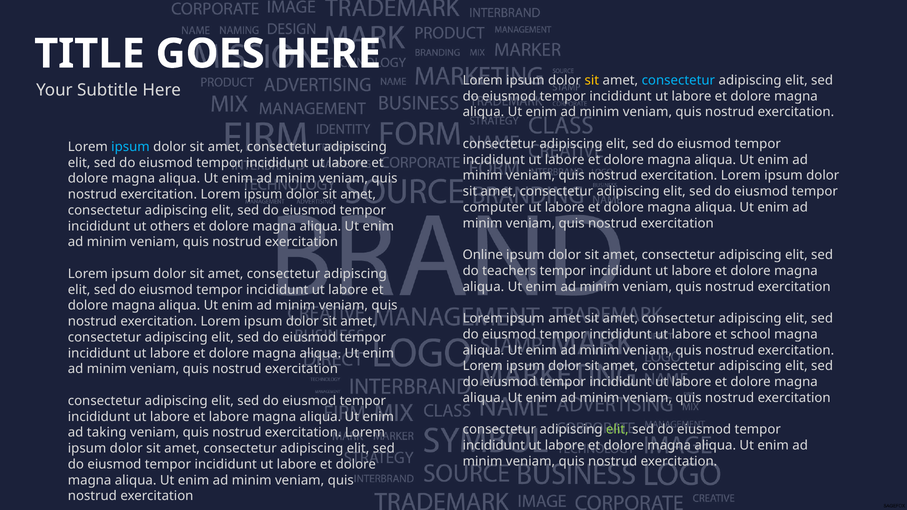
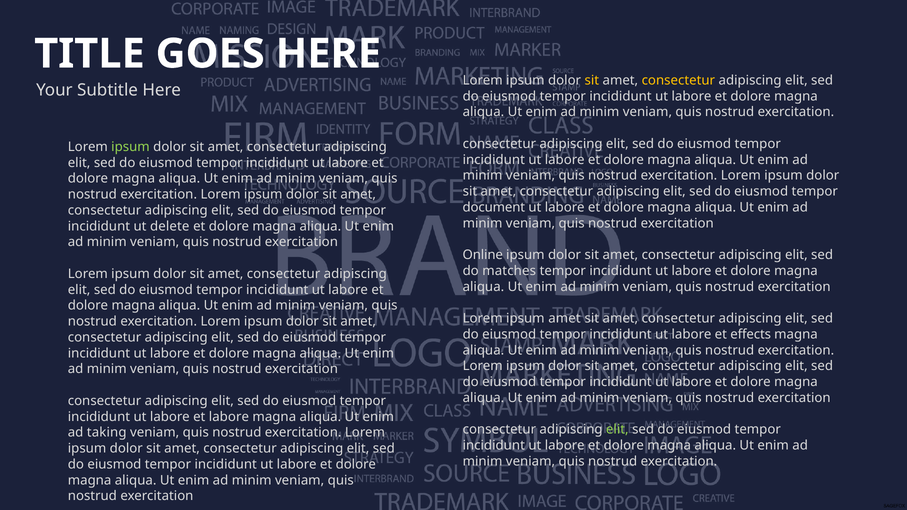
consectetur colour: light blue -> yellow (678, 80)
ipsum colour: light blue -> light green (130, 147)
computer: computer -> document (494, 207)
others: others -> delete (170, 226)
teachers: teachers -> matches (509, 271)
school: school -> effects (751, 334)
